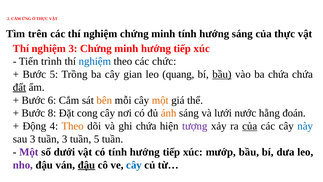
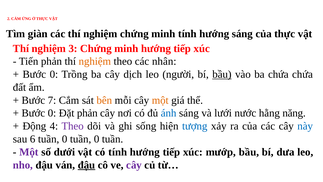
trên: trên -> giàn (38, 34)
Tiến trình: trình -> phản (51, 61)
nghiệm colour: blue -> orange (95, 61)
chức: chức -> nhân (164, 61)
5: 5 -> 0 (54, 74)
gian: gian -> dịch (133, 74)
quang: quang -> người (178, 74)
đất underline: present -> none (19, 87)
6: 6 -> 7 (52, 100)
8: 8 -> 0 (52, 113)
Đặt cong: cong -> phản (87, 113)
ánh colour: orange -> blue (169, 113)
đoán: đoán -> năng (294, 113)
Theo colour: orange -> purple (73, 126)
ghi chứa: chứa -> sống (146, 126)
tượng colour: purple -> blue (195, 126)
của underline: present -> none (250, 126)
sau 3: 3 -> 6 (33, 139)
3: 3 -> 0 (65, 139)
5: 5 -> 0 (97, 139)
cây colour: blue -> purple (134, 165)
